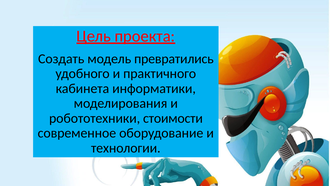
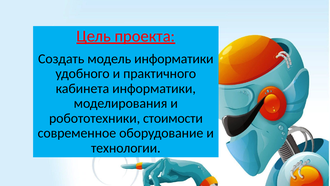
модель превратились: превратились -> информатики (174, 59)
